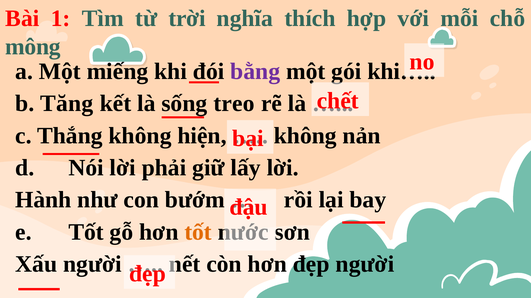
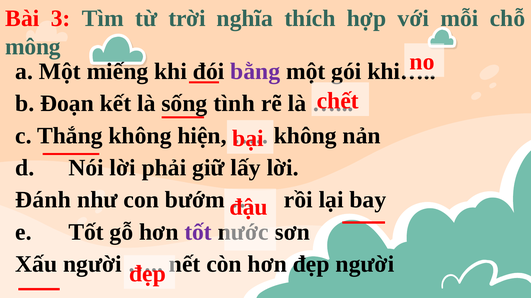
1: 1 -> 3 (61, 18)
Tăng: Tăng -> Đoạn (67, 104)
treo: treo -> tình (234, 104)
Hành: Hành -> Đánh (43, 200)
tốt colour: orange -> purple (198, 233)
